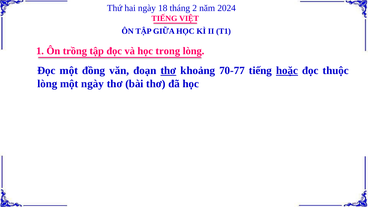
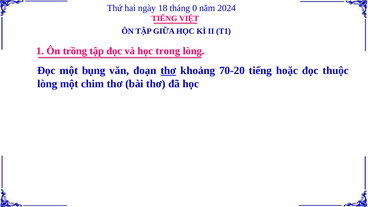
2: 2 -> 0 (195, 8)
đồng: đồng -> bụng (94, 71)
70-77: 70-77 -> 70-20 (232, 71)
hoặc underline: present -> none (287, 71)
một ngày: ngày -> chim (93, 84)
